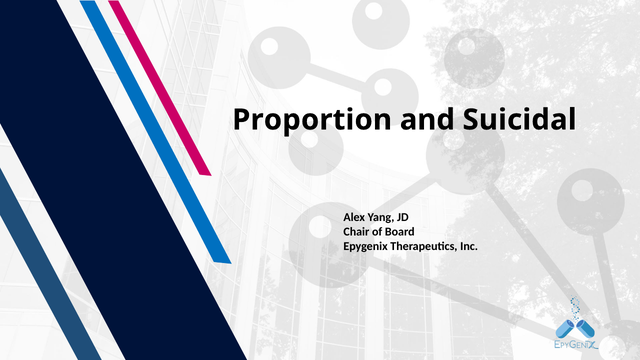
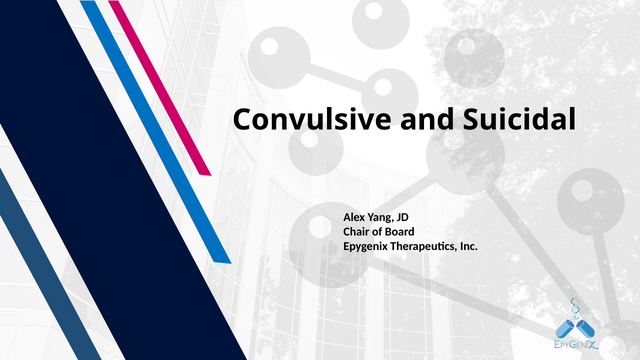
Proportion: Proportion -> Convulsive (312, 120)
